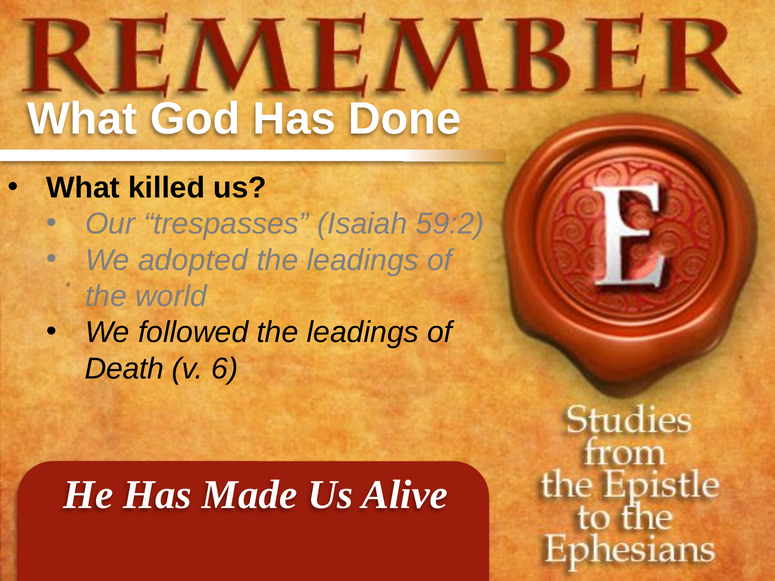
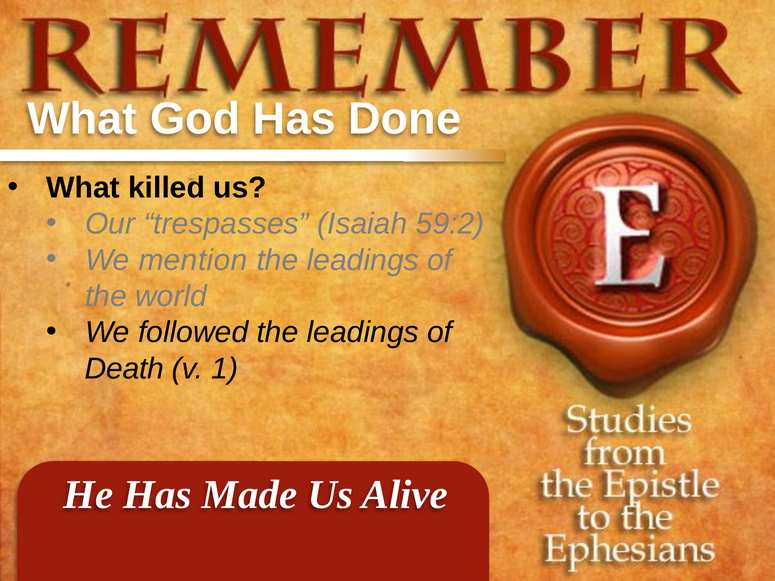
adopted: adopted -> mention (193, 260)
6: 6 -> 1 (225, 369)
